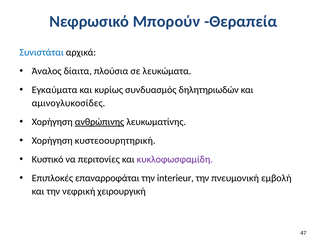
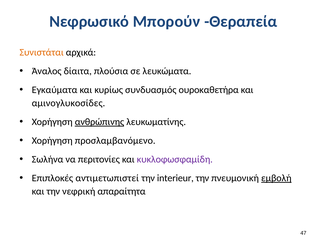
Συνιστάται colour: blue -> orange (42, 52)
δηλητηριωδών: δηλητηριωδών -> ουροκαθετήρα (209, 90)
κυστεοουρητηρική: κυστεοουρητηρική -> προσλαμβανόμενο (115, 141)
Κυστικό: Κυστικό -> Σωλήνα (48, 160)
επαναρροφάται: επαναρροφάται -> αντιμετωπιστεί (107, 178)
εμβολή underline: none -> present (276, 178)
χειρουργική: χειρουργική -> απαραίτητα (122, 192)
